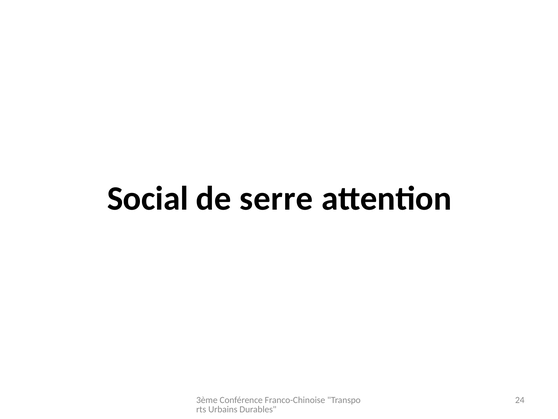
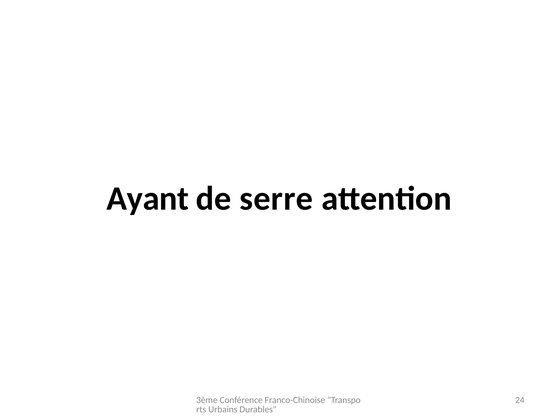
Social: Social -> Ayant (148, 198)
